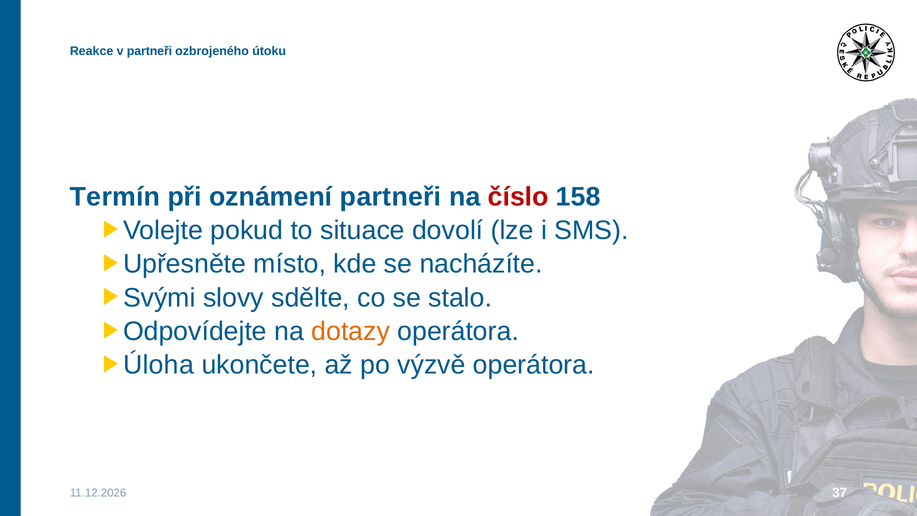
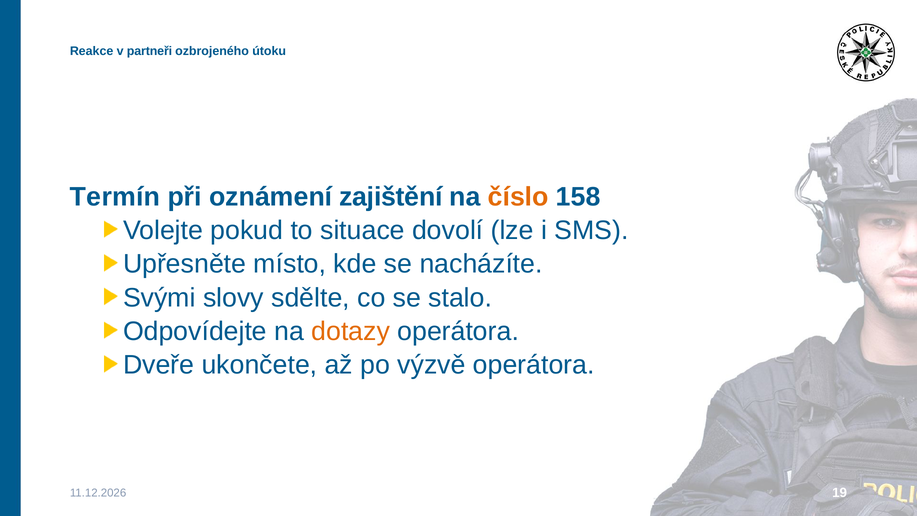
oznámení partneři: partneři -> zajištění (391, 197)
číslo colour: red -> orange (518, 197)
Úloha: Úloha -> Dveře (159, 365)
37: 37 -> 19 (840, 493)
